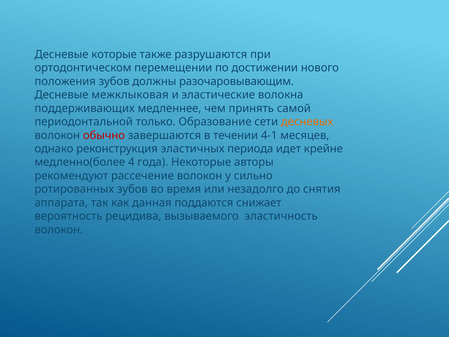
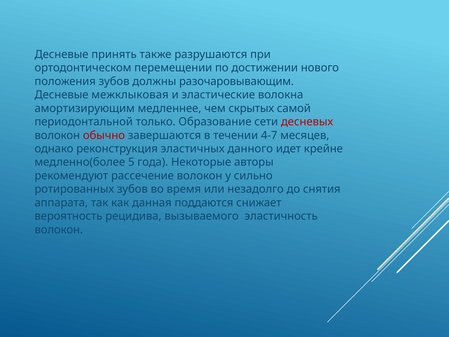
которые: которые -> принять (114, 54)
поддерживающих: поддерживающих -> амортизирующим (85, 108)
принять: принять -> скрытых (251, 108)
десневых colour: orange -> red (307, 122)
4-1: 4-1 -> 4-7 (269, 135)
периода: периода -> данного (250, 149)
4: 4 -> 5 (131, 162)
